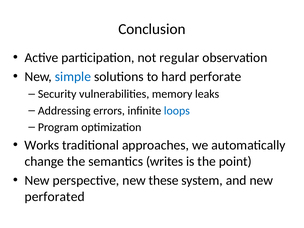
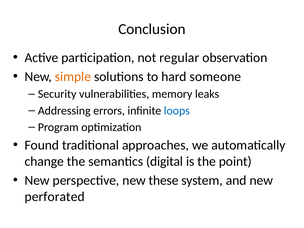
simple colour: blue -> orange (73, 77)
perforate: perforate -> someone (215, 77)
Works: Works -> Found (42, 145)
writes: writes -> digital (165, 161)
